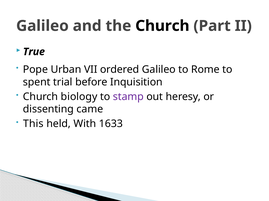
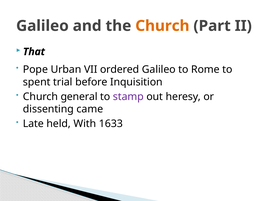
Church colour: black -> orange (162, 26)
True: True -> That (34, 52)
biology: biology -> general (79, 97)
This: This -> Late (33, 124)
